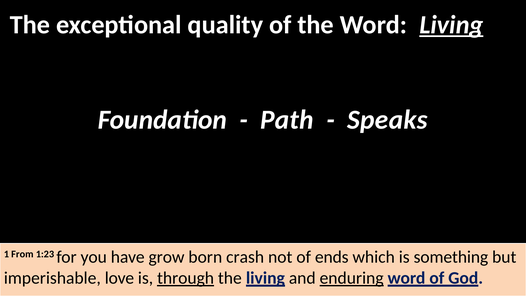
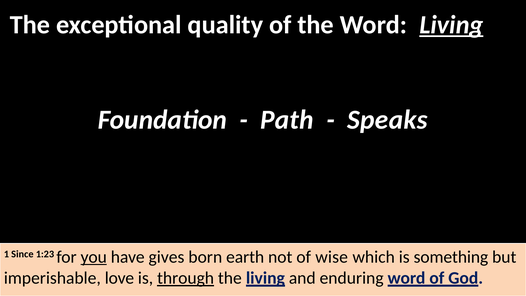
From: From -> Since (22, 254)
you underline: none -> present (94, 257)
grow: grow -> gives (166, 257)
crash: crash -> earth (245, 257)
ends: ends -> wise (332, 257)
enduring underline: present -> none (352, 278)
